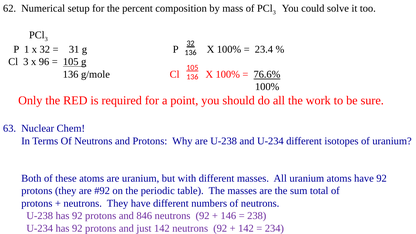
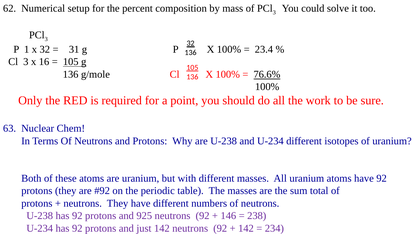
96: 96 -> 16 (44, 62)
846: 846 -> 925 (144, 216)
